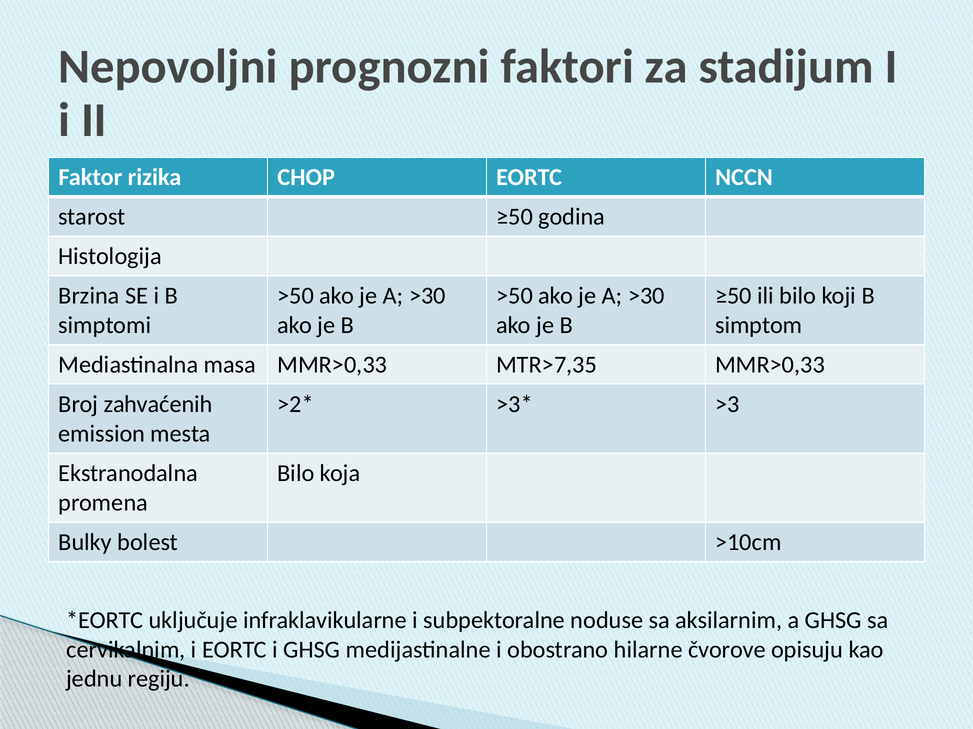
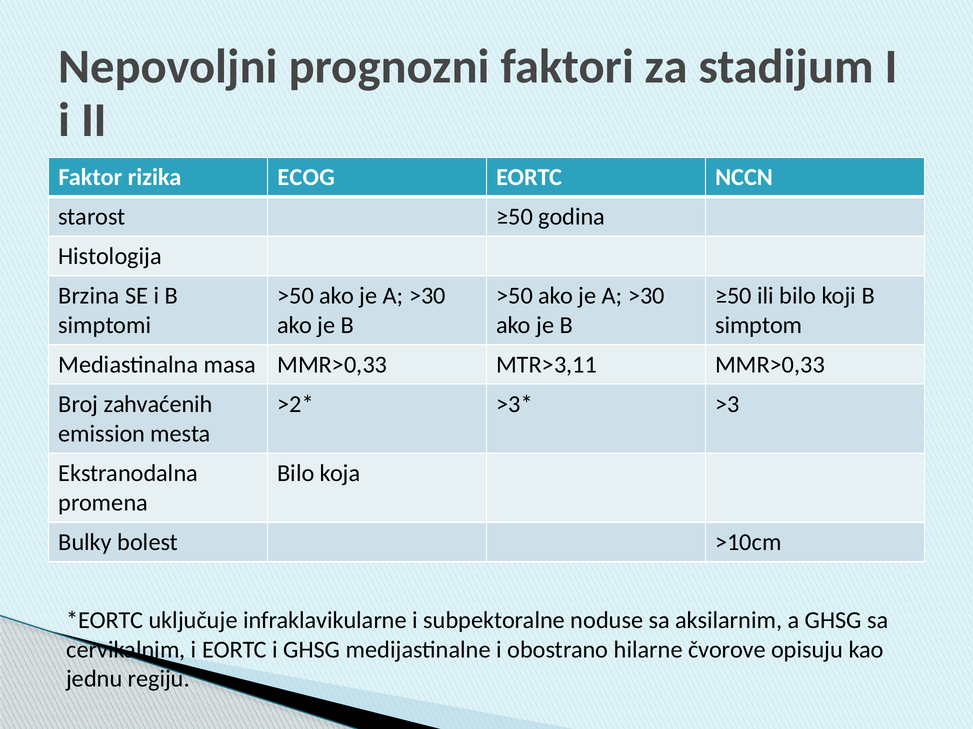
CHOP: CHOP -> ECOG (306, 178)
MTR˃7,35: MTR˃7,35 -> MTR˃3,11 (547, 365)
